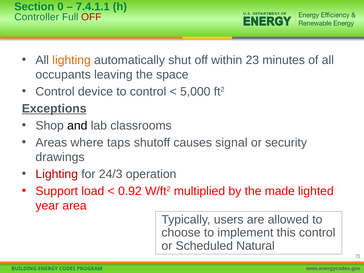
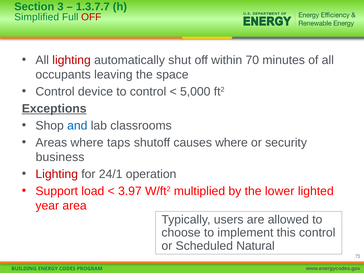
0: 0 -> 3 (60, 7)
7.4.1.1: 7.4.1.1 -> 1.3.7.7 (93, 7)
Controller: Controller -> Simplified (37, 17)
lighting colour: orange -> red (72, 60)
23: 23 -> 70 (252, 60)
and colour: black -> blue (77, 126)
causes signal: signal -> where (231, 143)
drawings: drawings -> business (60, 157)
24/3: 24/3 -> 24/1 (111, 174)
0.92: 0.92 -> 3.97 (130, 191)
made: made -> lower (280, 191)
